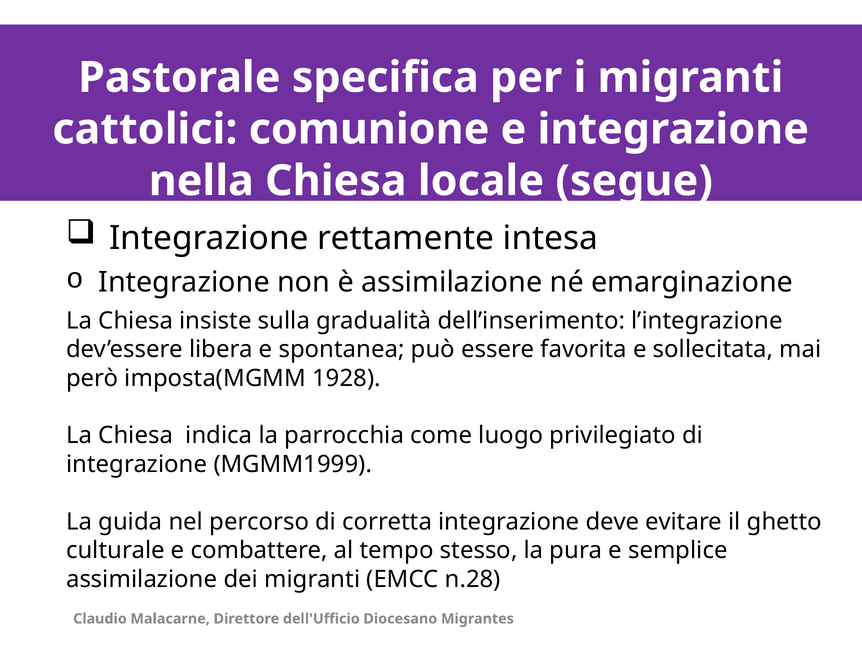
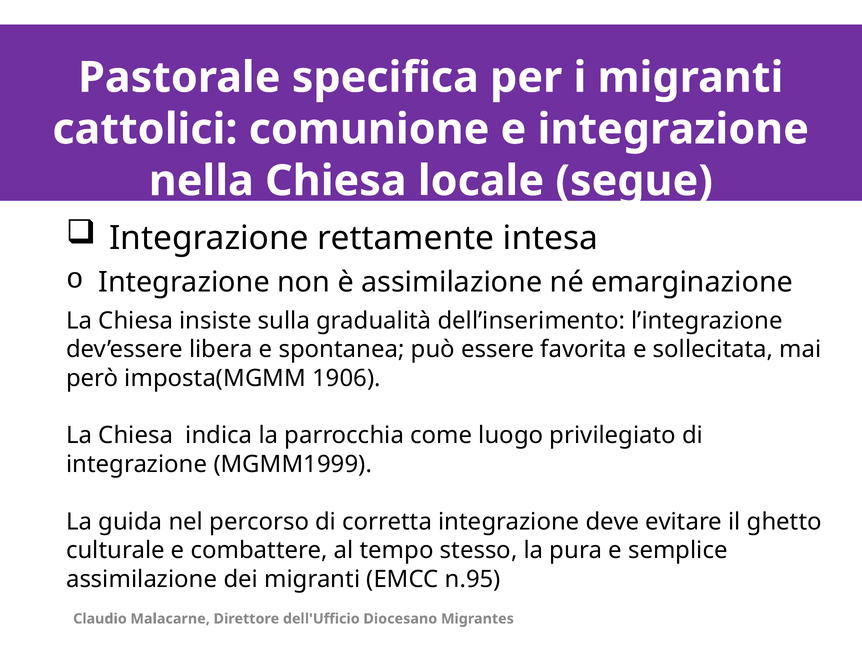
1928: 1928 -> 1906 (346, 378)
n.28: n.28 -> n.95 (473, 580)
